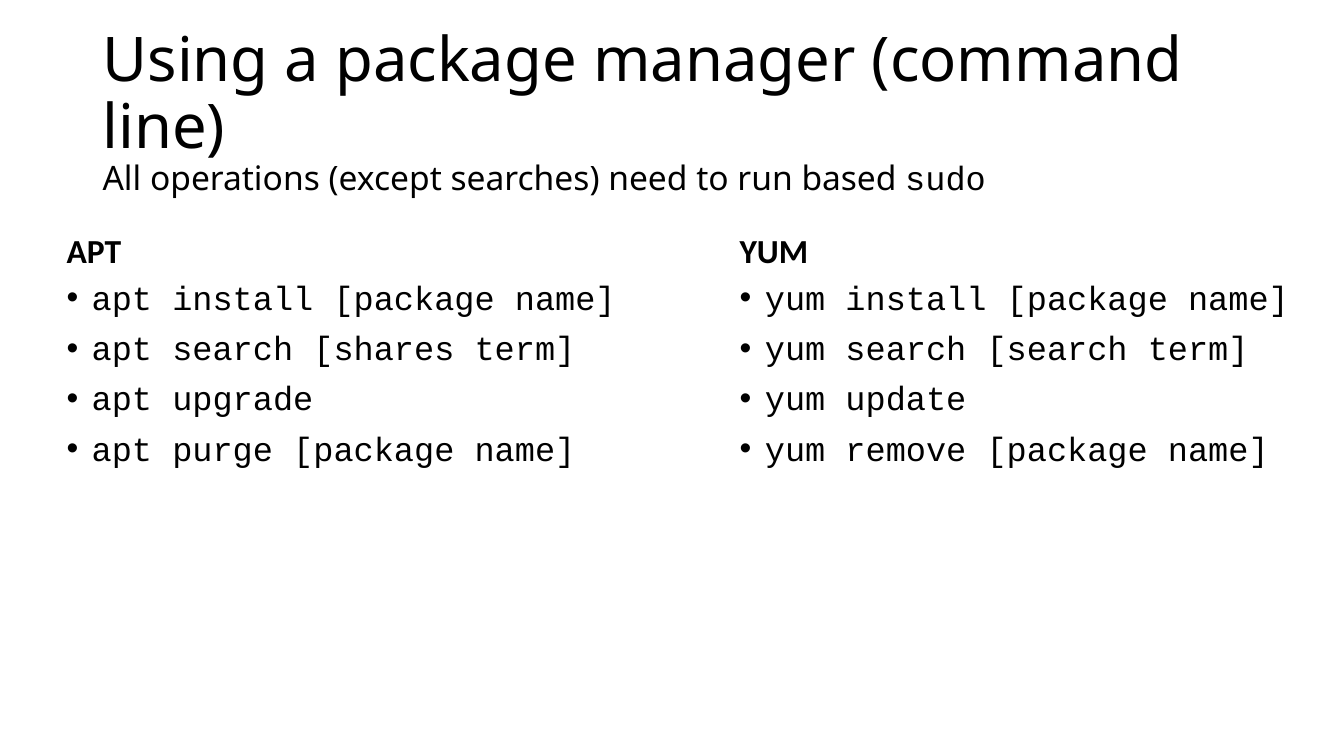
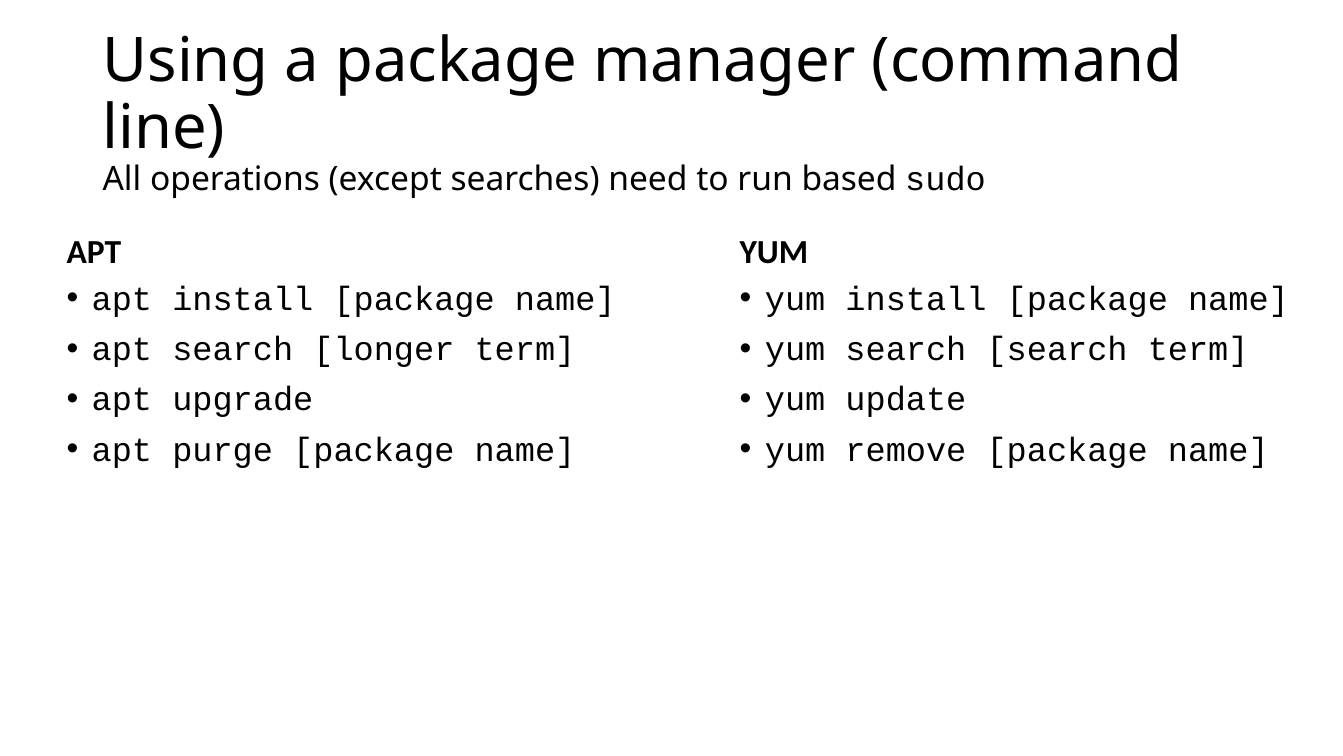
shares: shares -> longer (384, 349)
